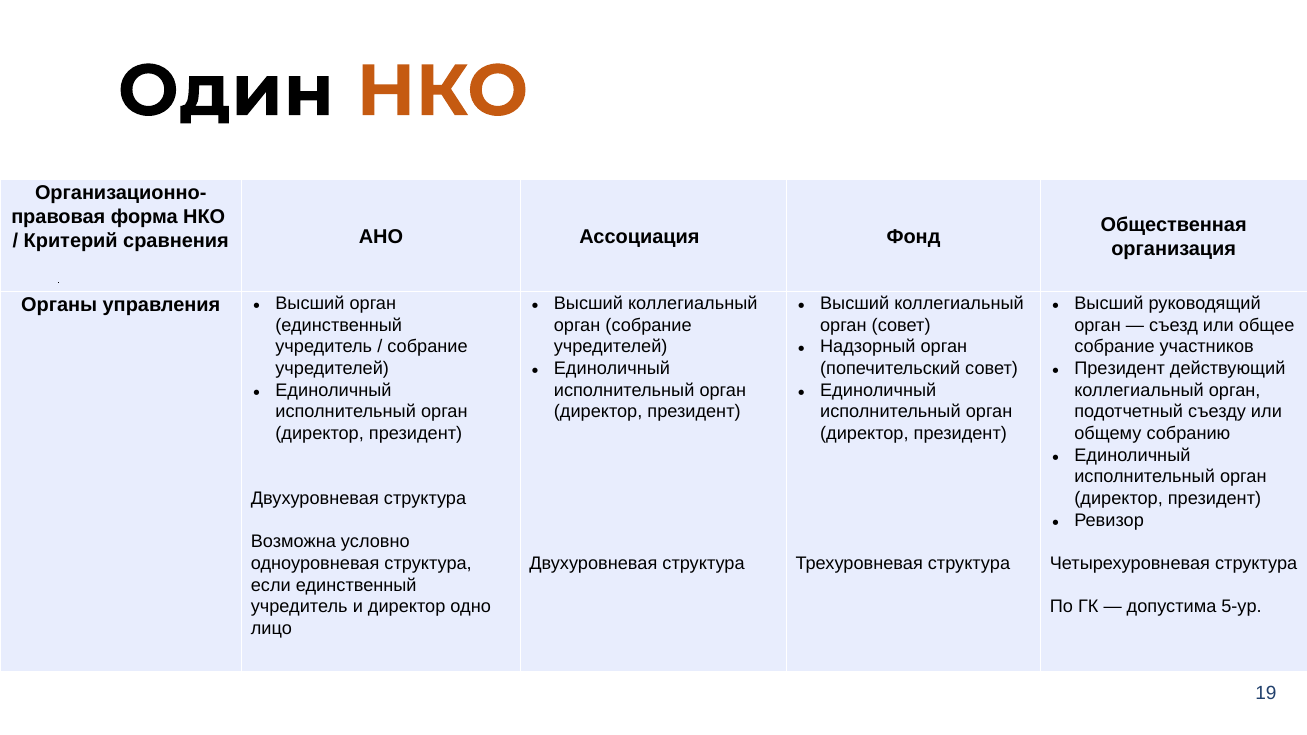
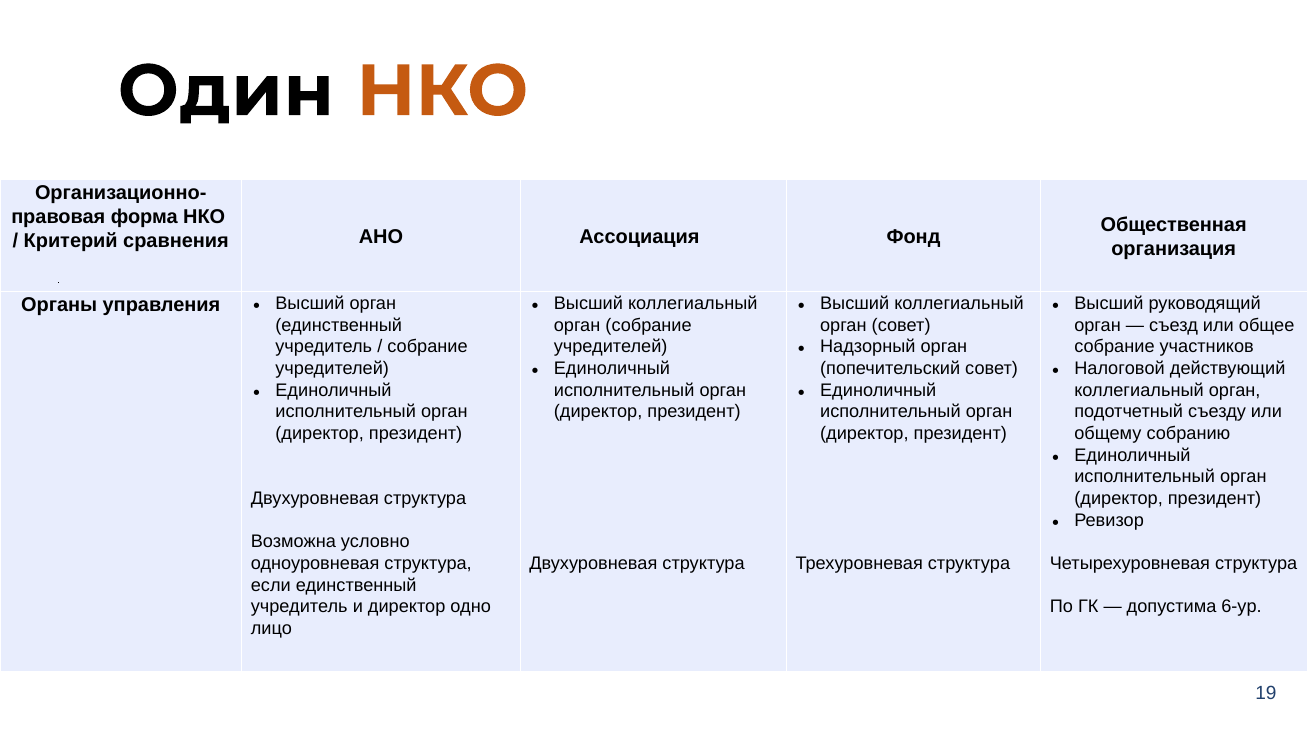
Президент: Президент -> Налоговой (1120, 369)
5-ур: 5-ур -> 6-ур (1242, 607)
